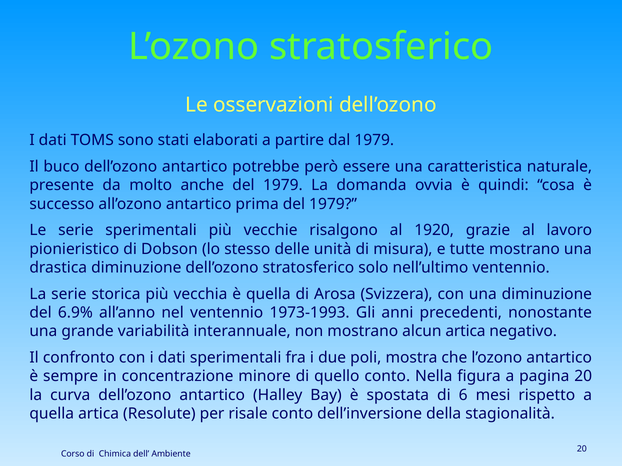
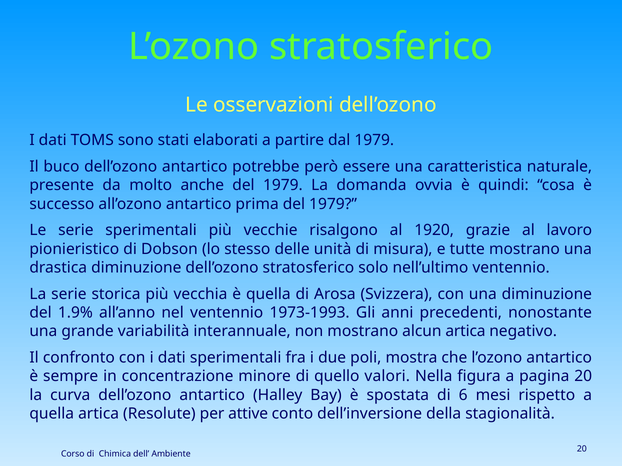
6.9%: 6.9% -> 1.9% (75, 313)
quello conto: conto -> valori (387, 377)
risale: risale -> attive (248, 414)
